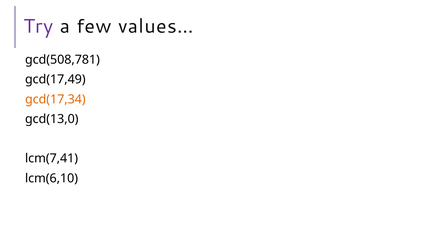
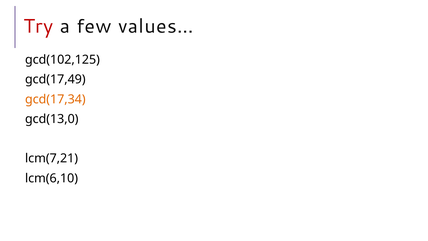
Try colour: purple -> red (38, 26)
gcd(508,781: gcd(508,781 -> gcd(102,125 (62, 60)
lcm(7,41: lcm(7,41 -> lcm(7,21 (52, 158)
